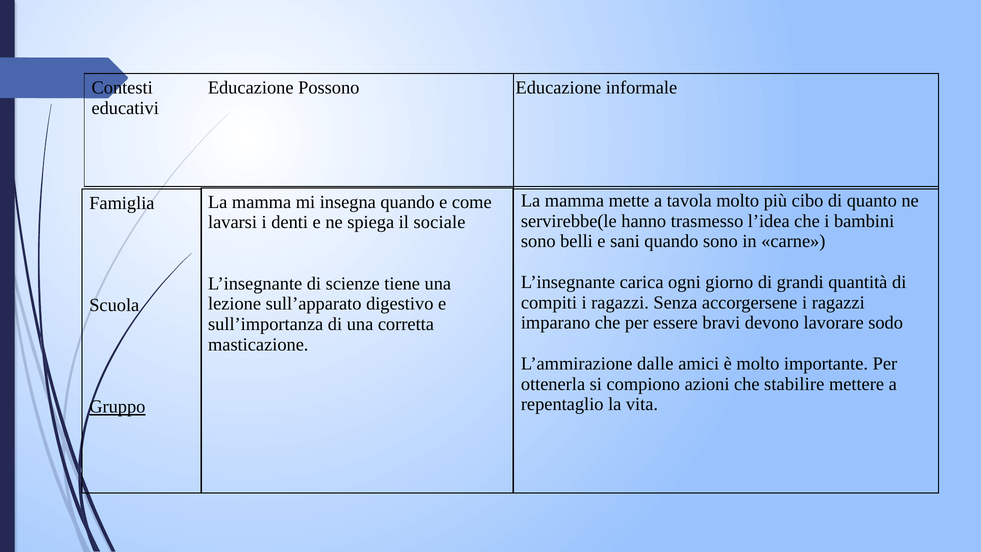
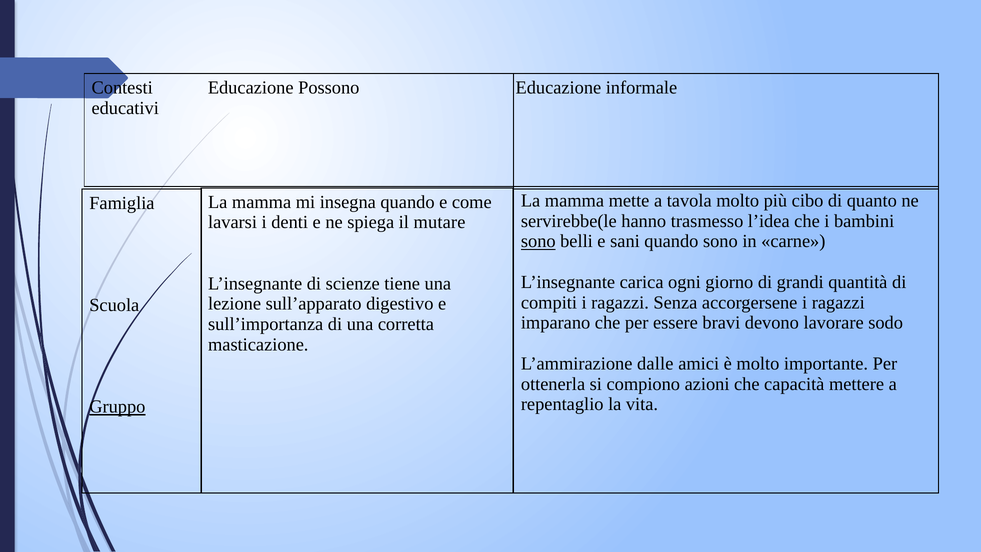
sociale: sociale -> mutare (439, 222)
sono underline: none -> present (538, 241)
stabilire: stabilire -> capacità (794, 384)
